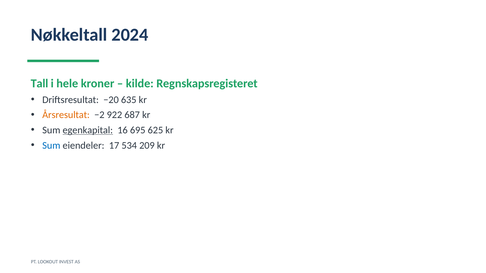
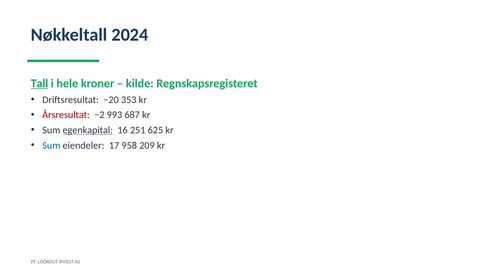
Tall underline: none -> present (39, 84)
635: 635 -> 353 (129, 100)
Årsresultat colour: orange -> red (66, 115)
922: 922 -> 993 (114, 115)
695: 695 -> 251 (138, 130)
534: 534 -> 958 (129, 146)
